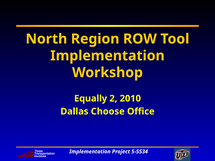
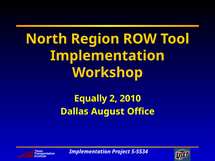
Choose: Choose -> August (108, 112)
